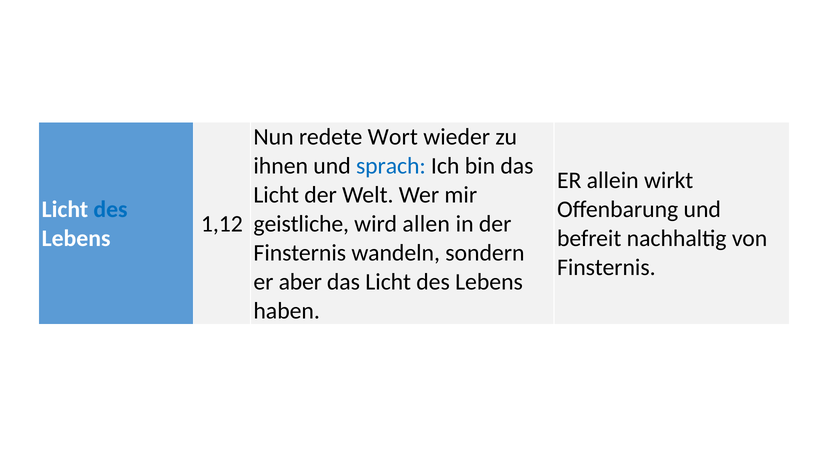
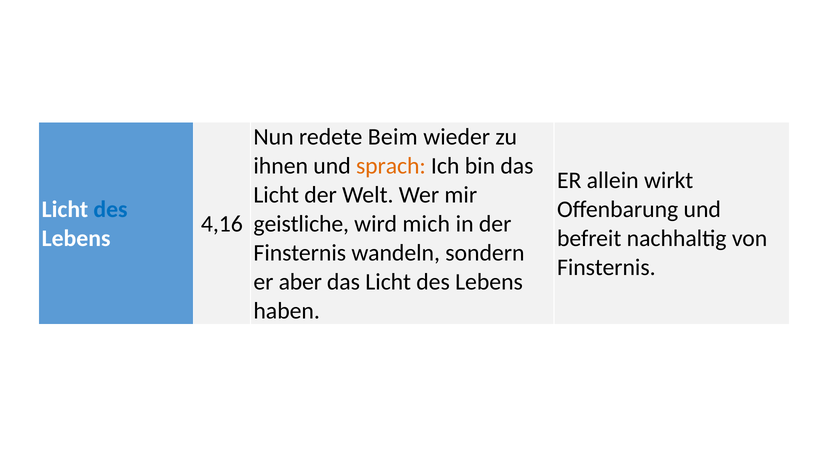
Wort: Wort -> Beim (393, 137)
sprach colour: blue -> orange (391, 166)
1,12: 1,12 -> 4,16 (222, 224)
allen: allen -> mich (426, 224)
